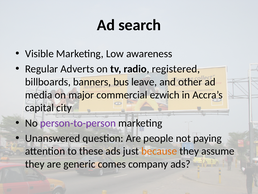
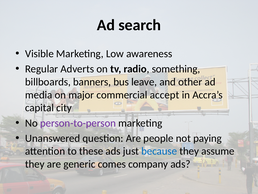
registered: registered -> something (176, 69)
ezwich: ezwich -> accept (165, 95)
because colour: orange -> blue (159, 151)
